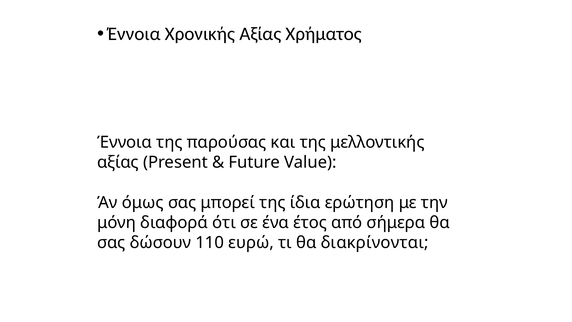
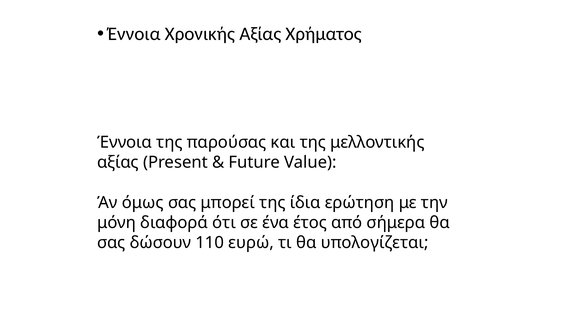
διακρίνονται: διακρίνονται -> υπολογίζεται (375, 242)
